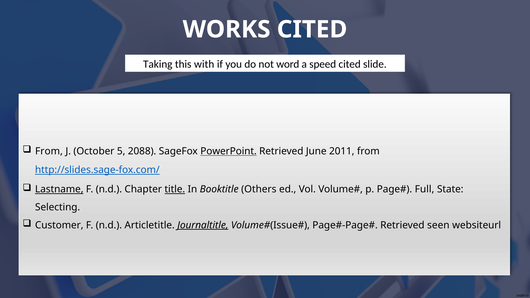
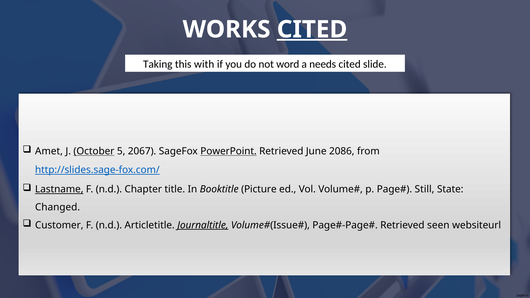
CITED underline: none -> present (312, 29)
speed: speed -> needs (323, 64)
From: From -> Amet (49, 151)
October underline: none -> present (94, 151)
2088: 2088 -> 2067 (142, 151)
2011: 2011 -> 2086 (342, 151)
title underline: present -> none (175, 189)
Others: Others -> Picture (259, 189)
Full: Full -> Still (425, 189)
Selecting: Selecting -> Changed (58, 207)
